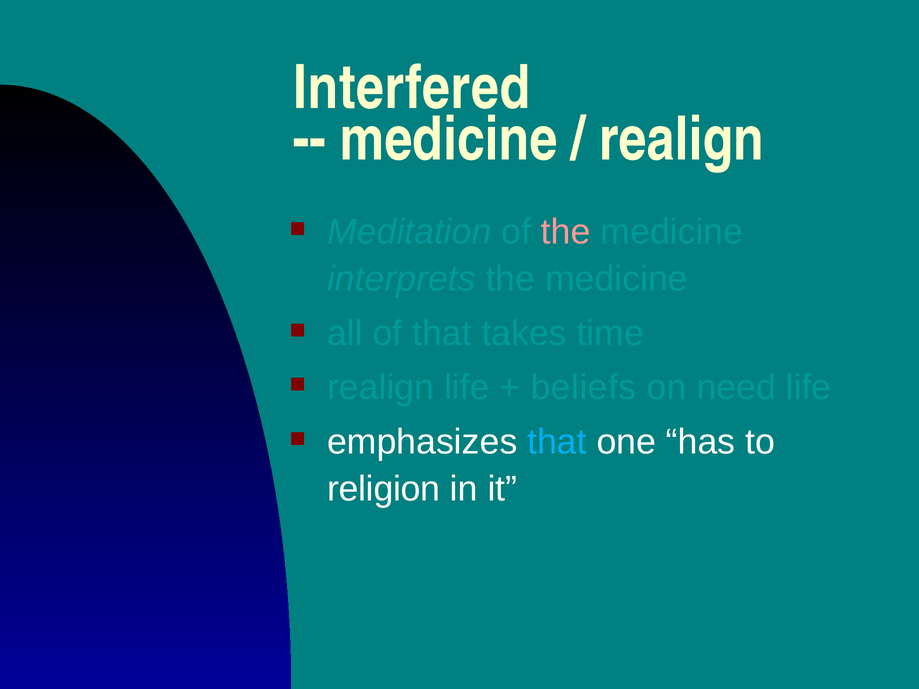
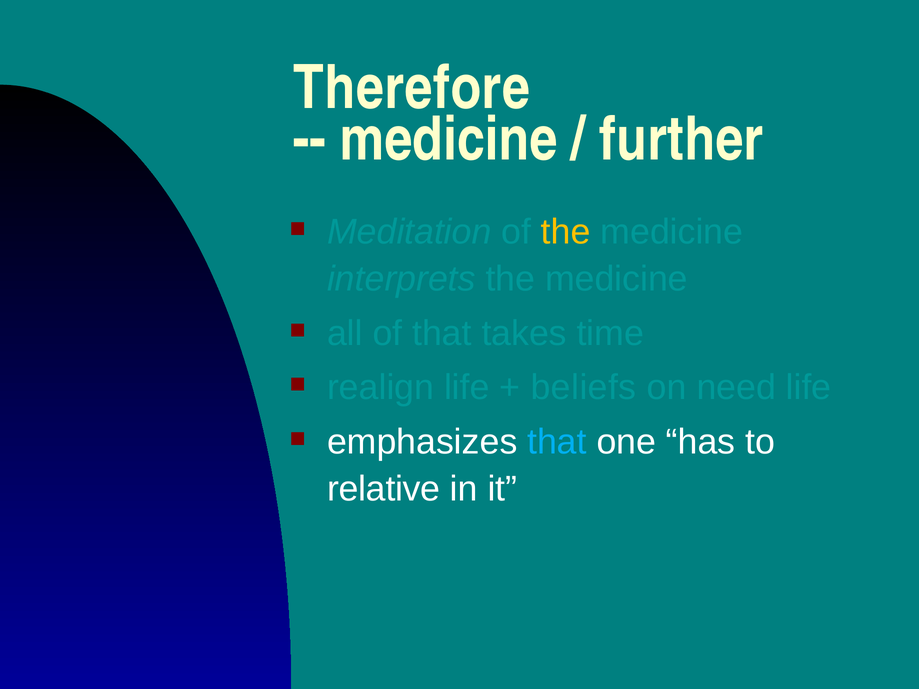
Interfered: Interfered -> Therefore (412, 88)
realign: realign -> further (681, 140)
the colour: pink -> yellow (566, 232)
religion: religion -> relative (384, 489)
